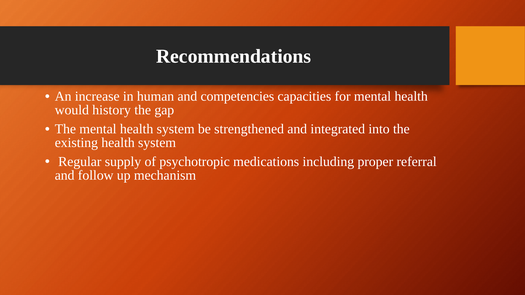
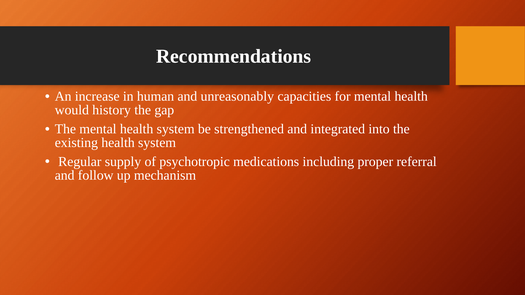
competencies: competencies -> unreasonably (237, 96)
